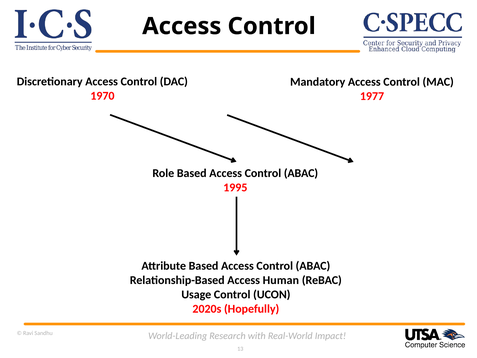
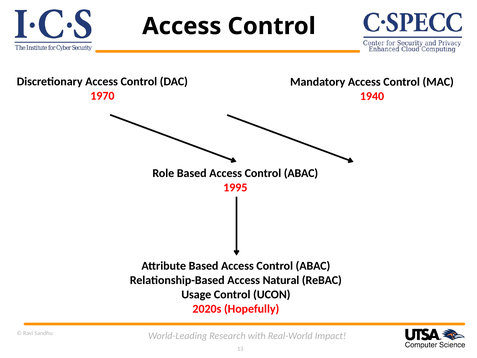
1977: 1977 -> 1940 (372, 96)
Human: Human -> Natural (281, 280)
